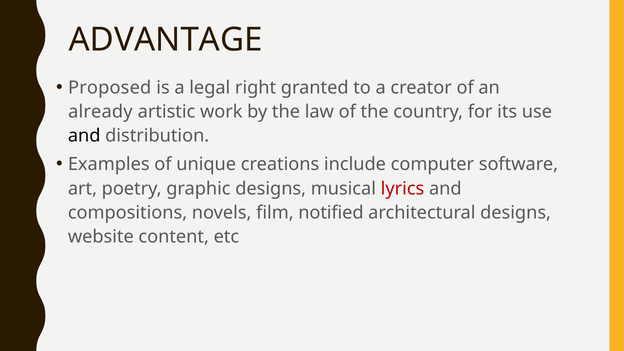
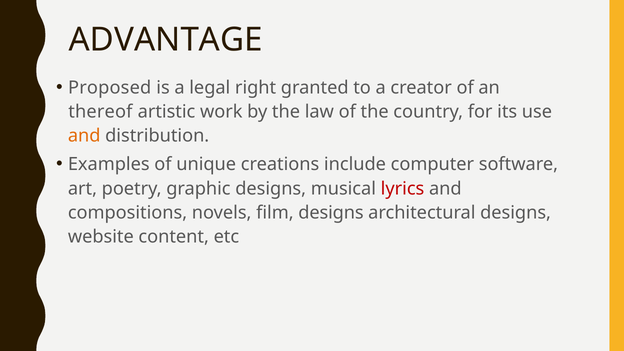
already: already -> thereof (100, 112)
and colour: black -> orange (84, 136)
film notified: notified -> designs (331, 213)
